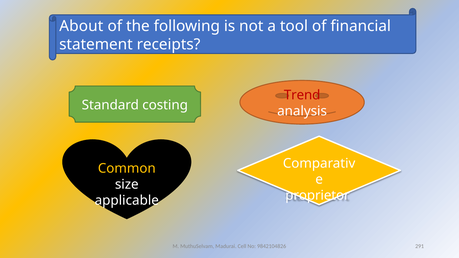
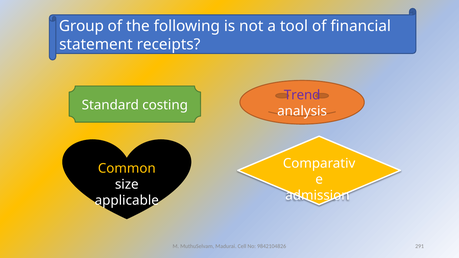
About: About -> Group (81, 26)
Trend colour: red -> purple (302, 95)
proprietor: proprietor -> admission (317, 196)
